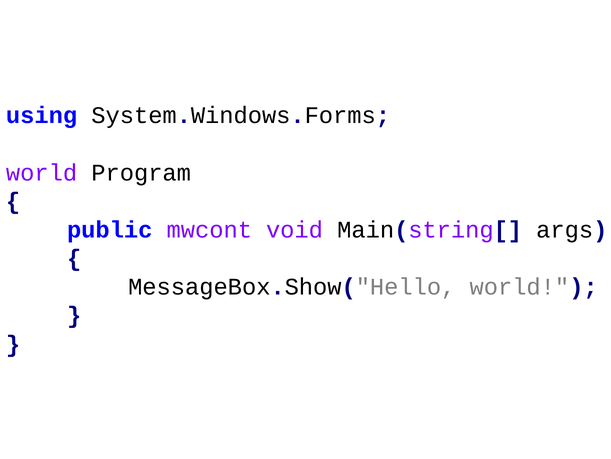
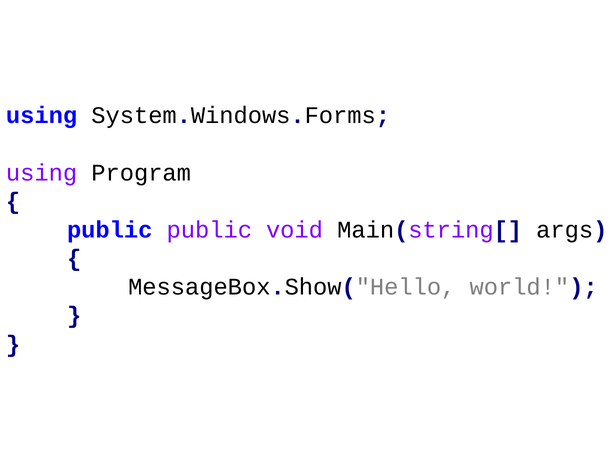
world: world -> using (42, 172)
public mwcont: mwcont -> public (209, 230)
